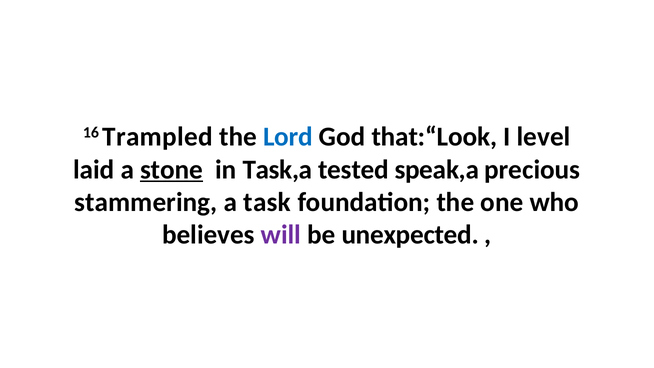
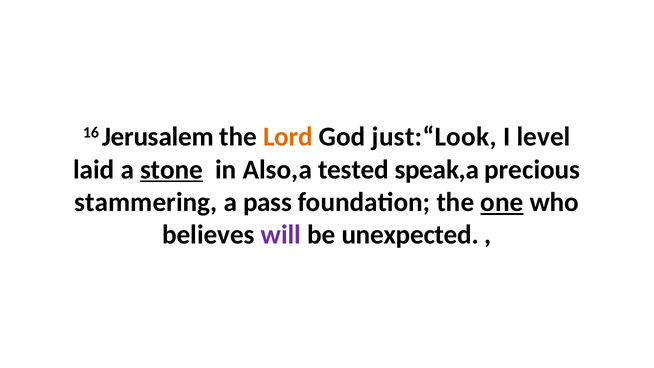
Trampled: Trampled -> Jerusalem (158, 137)
Lord colour: blue -> orange (288, 137)
that:“Look: that:“Look -> just:“Look (434, 137)
Task,a: Task,a -> Also,a (277, 169)
task: task -> pass (267, 202)
one underline: none -> present (502, 202)
